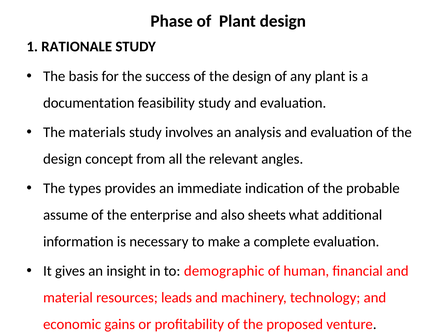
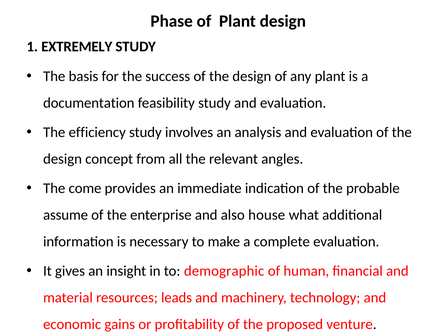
RATIONALE: RATIONALE -> EXTREMELY (77, 47)
materials: materials -> efficiency (97, 132)
types: types -> come (85, 188)
sheets: sheets -> house (267, 215)
